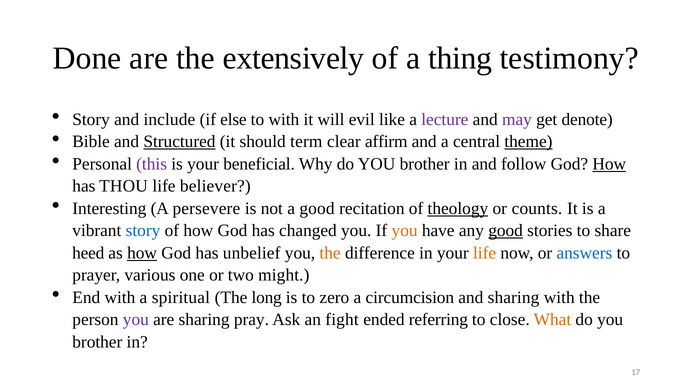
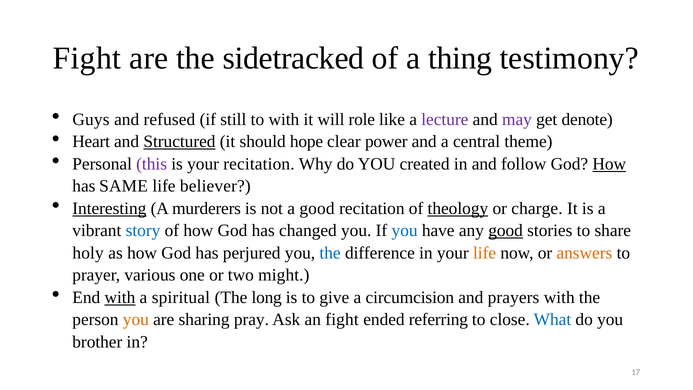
Done: Done -> Fight (87, 58)
extensively: extensively -> sidetracked (294, 58)
Story: Story -> Guys (91, 119)
include: include -> refused (169, 119)
else: else -> still (233, 119)
evil: evil -> role (362, 119)
Bible: Bible -> Heart (91, 142)
term: term -> hope (307, 142)
affirm: affirm -> power (386, 142)
theme underline: present -> none (528, 142)
your beneficial: beneficial -> recitation (259, 164)
Why do YOU brother: brother -> created (425, 164)
THOU: THOU -> SAME (124, 186)
Interesting underline: none -> present (109, 208)
persevere: persevere -> murderers (207, 208)
counts: counts -> charge (537, 208)
you colour: orange -> blue (405, 231)
heed: heed -> holy (88, 253)
how underline: present -> none (142, 253)
unbelief: unbelief -> perjured (252, 253)
the colour: orange -> blue (330, 253)
answers colour: blue -> orange (584, 253)
with underline: none -> present (120, 297)
zero: zero -> give (334, 297)
and sharing: sharing -> prayers (514, 297)
you colour: purple -> orange (136, 320)
What colour: orange -> blue (552, 320)
